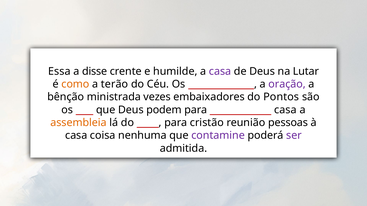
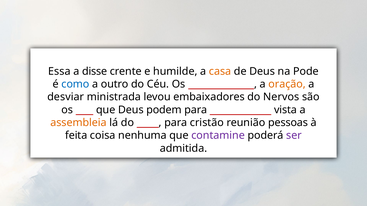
casa colour: purple -> orange (220, 71)
Lutar: Lutar -> Pode (306, 71)
como colour: orange -> blue (75, 84)
terão: terão -> outro (115, 84)
oração colour: purple -> orange (287, 84)
bênção: bênção -> desviar (66, 97)
vezes: vezes -> levou (157, 97)
Pontos: Pontos -> Nervos (281, 97)
casa: casa -> vista (285, 110)
casa: casa -> feita (76, 136)
